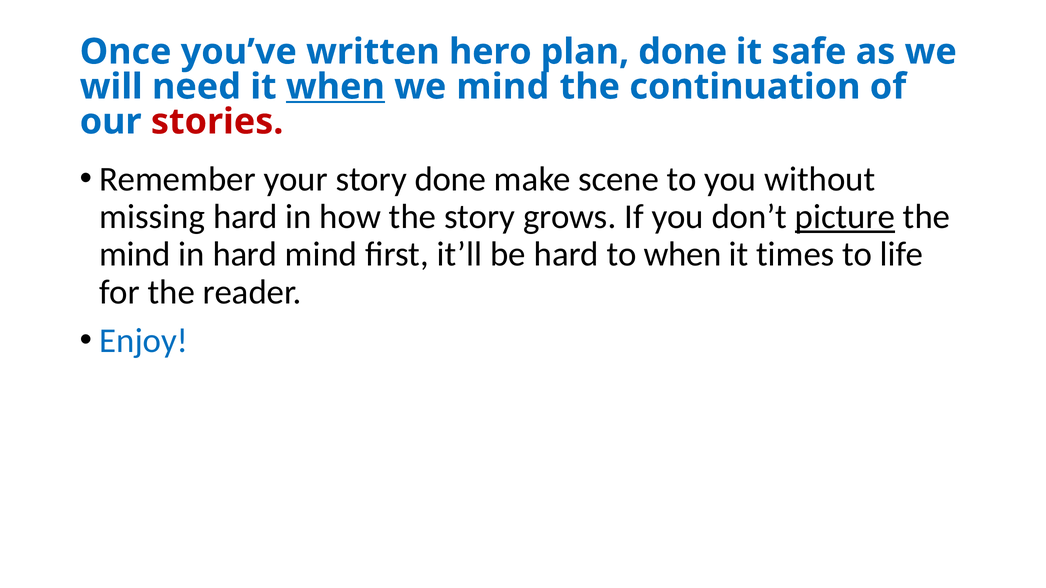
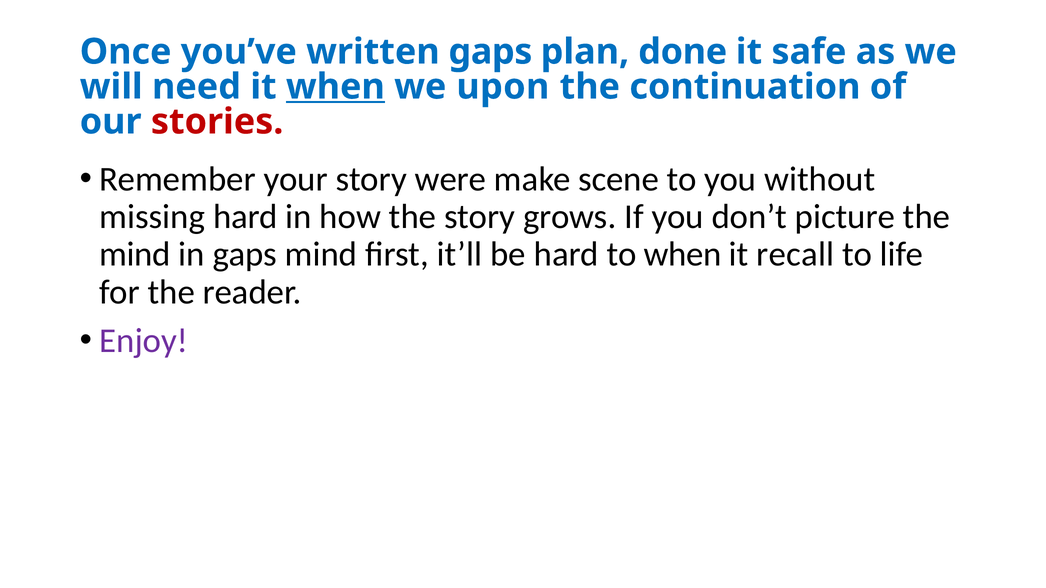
written hero: hero -> gaps (490, 52)
we mind: mind -> upon (503, 87)
story done: done -> were (451, 179)
picture underline: present -> none (845, 217)
in hard: hard -> gaps (245, 255)
times: times -> recall (795, 255)
Enjoy colour: blue -> purple (144, 341)
